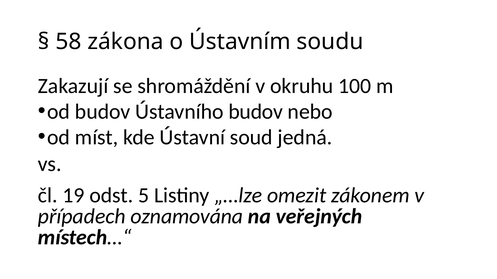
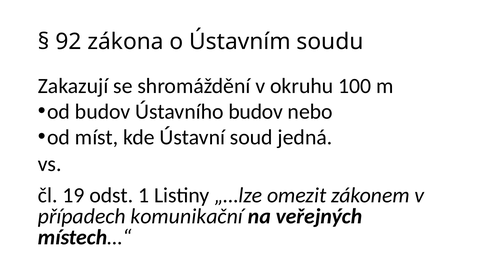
58: 58 -> 92 (69, 42)
5: 5 -> 1 (144, 196)
oznamována: oznamována -> komunikační (187, 217)
